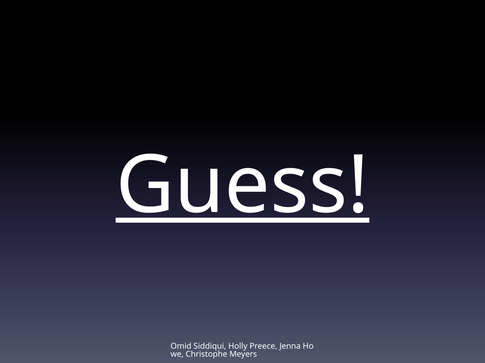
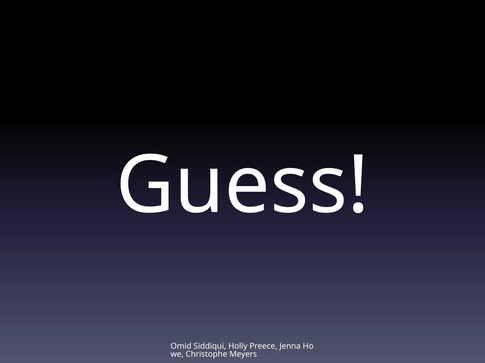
Guess underline: present -> none (242, 186)
